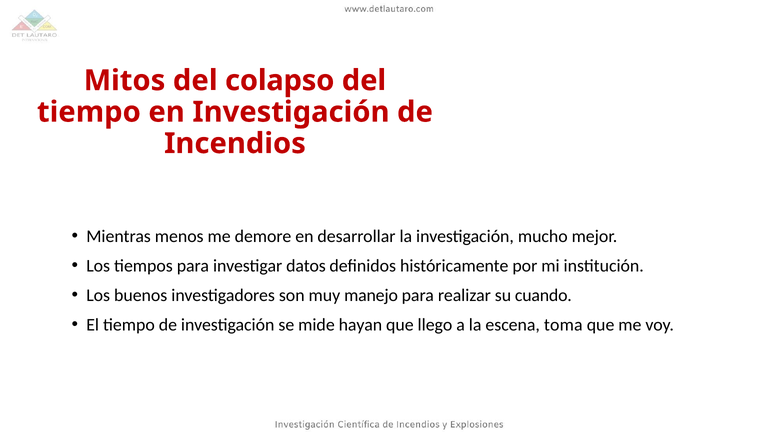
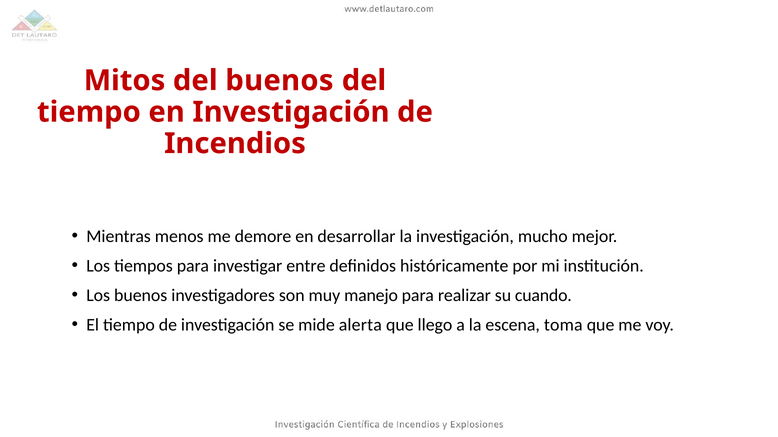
del colapso: colapso -> buenos (279, 81)
datos: datos -> entre (306, 266)
hayan: hayan -> alerta (360, 325)
